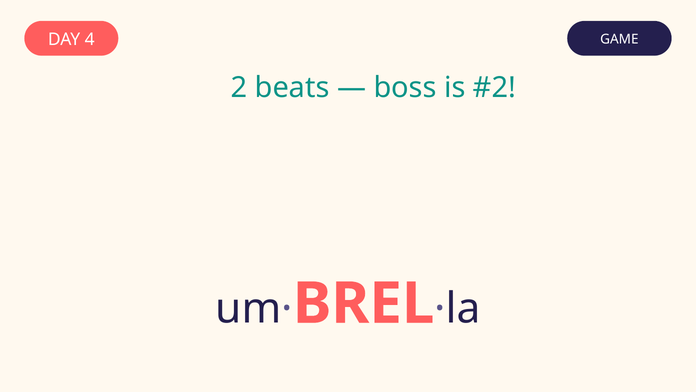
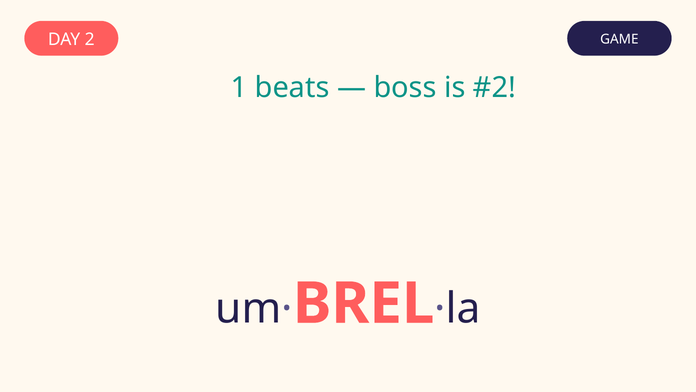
4: 4 -> 2 (90, 39)
2: 2 -> 1 (239, 88)
